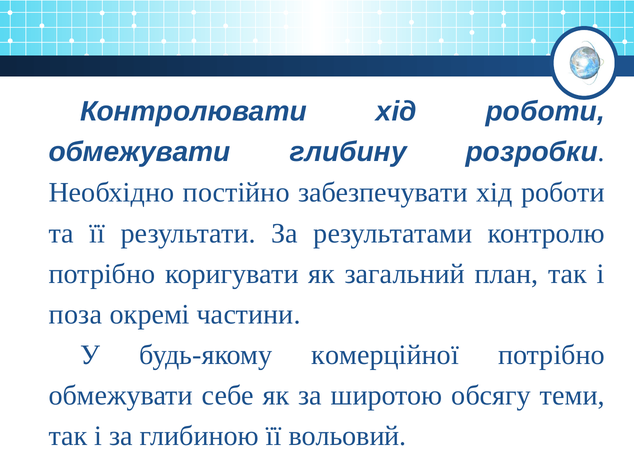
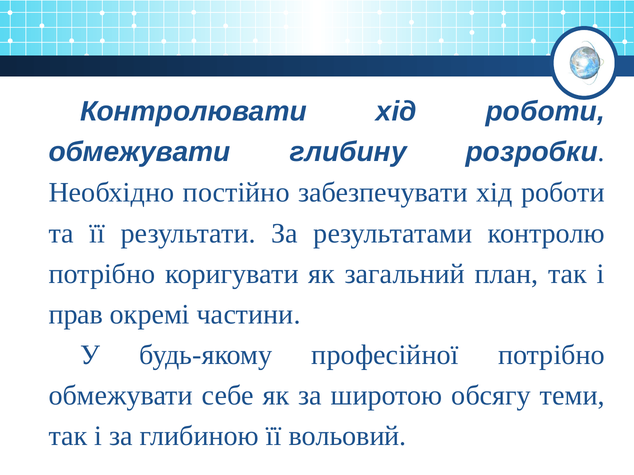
поза: поза -> прав (76, 315)
комерційної: комерційної -> професійної (385, 355)
